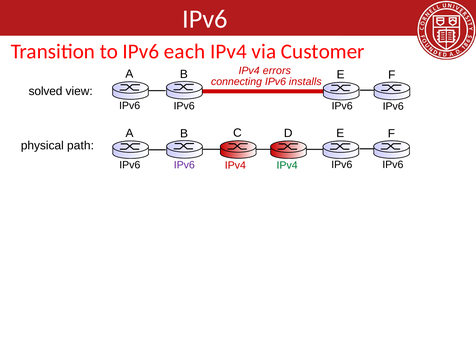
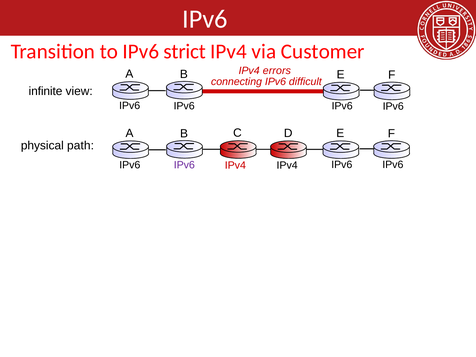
each: each -> strict (185, 51)
installs: installs -> difficult (305, 82)
solved: solved -> infinite (46, 91)
IPv4 colour: green -> black (287, 165)
